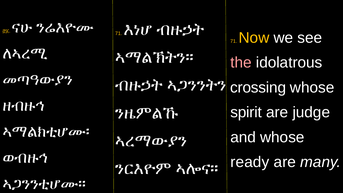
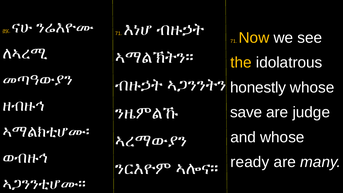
the colour: pink -> yellow (241, 63)
crossing: crossing -> honestly (258, 87)
spirit: spirit -> save (246, 112)
